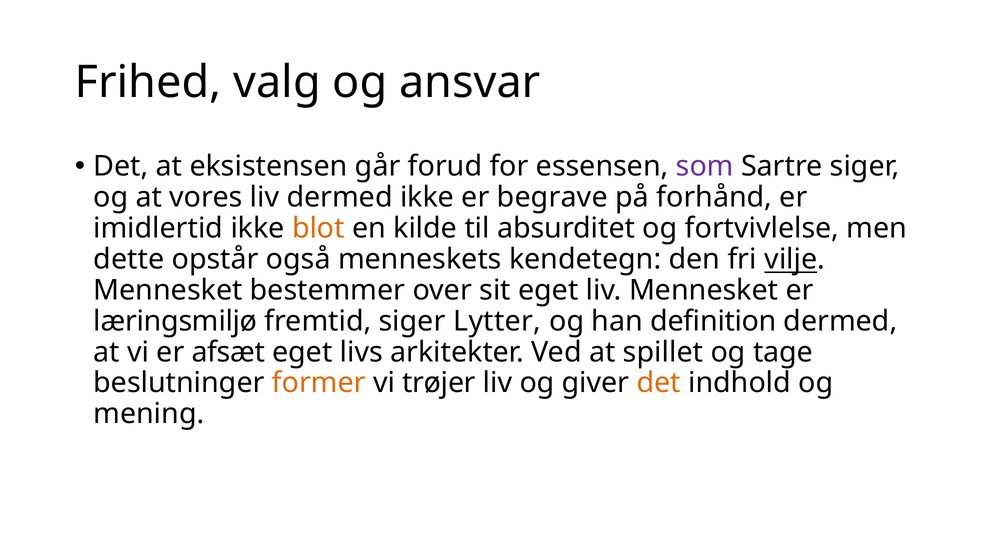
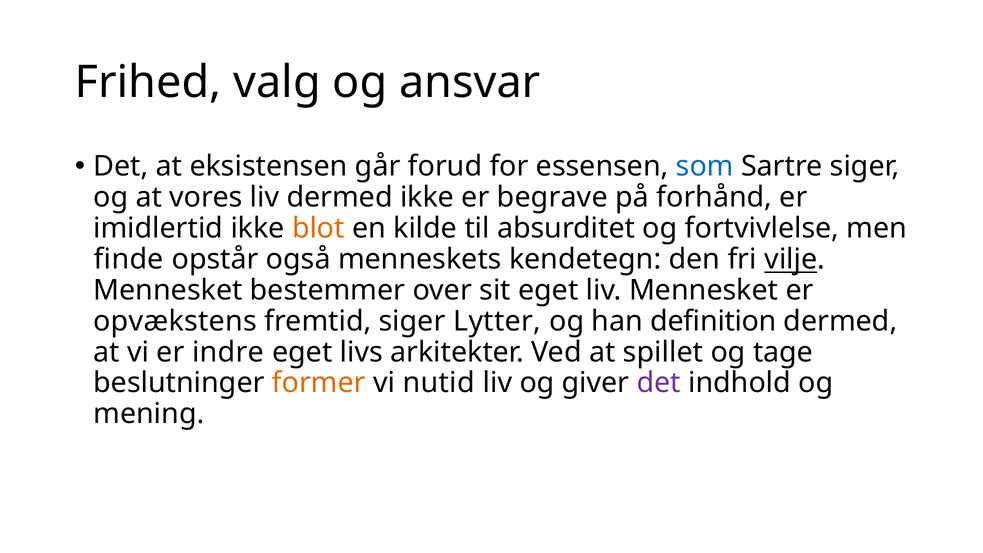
som colour: purple -> blue (705, 166)
dette: dette -> finde (129, 259)
læringsmiljø: læringsmiljø -> opvækstens (175, 321)
afsæt: afsæt -> indre (228, 352)
trøjer: trøjer -> nutid (439, 383)
det colour: orange -> purple (659, 383)
